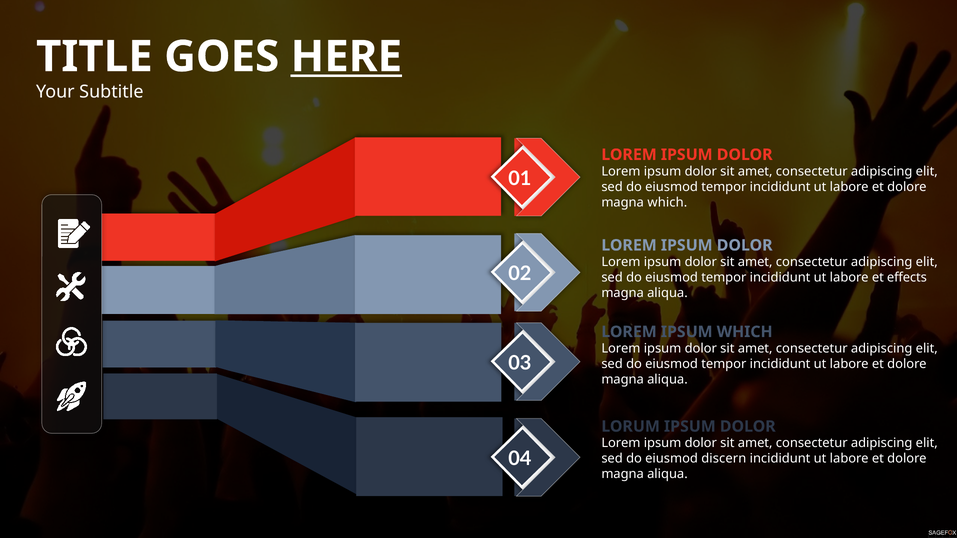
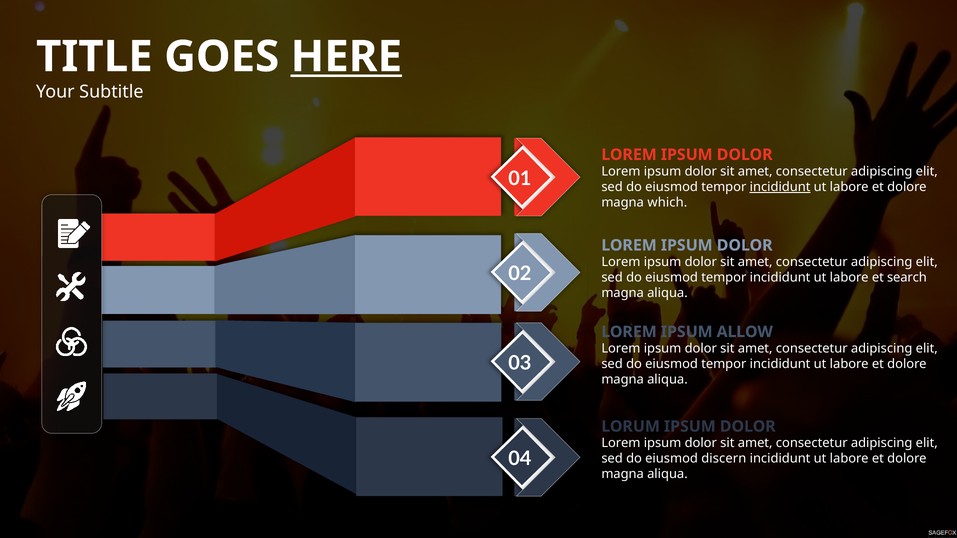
incididunt underline: none -> present (780, 187)
effects: effects -> search (907, 278)
IPSUM WHICH: WHICH -> ALLOW (745, 332)
